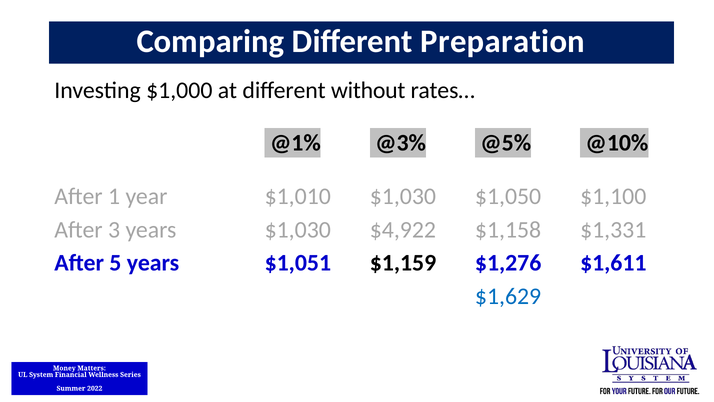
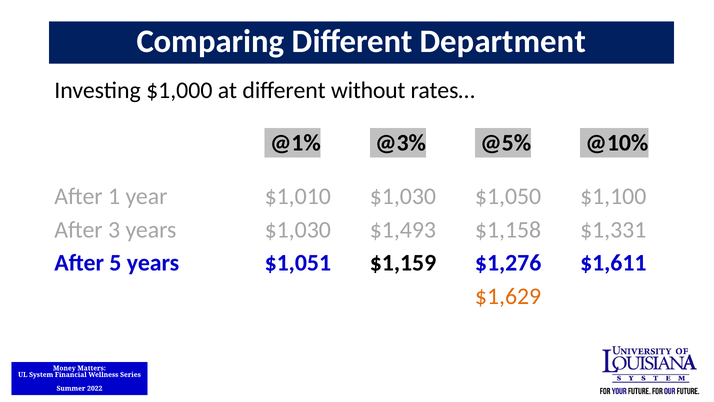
Preparation: Preparation -> Department (503, 42)
$4,922: $4,922 -> $1,493 (403, 230)
$1,629 colour: blue -> orange (508, 296)
